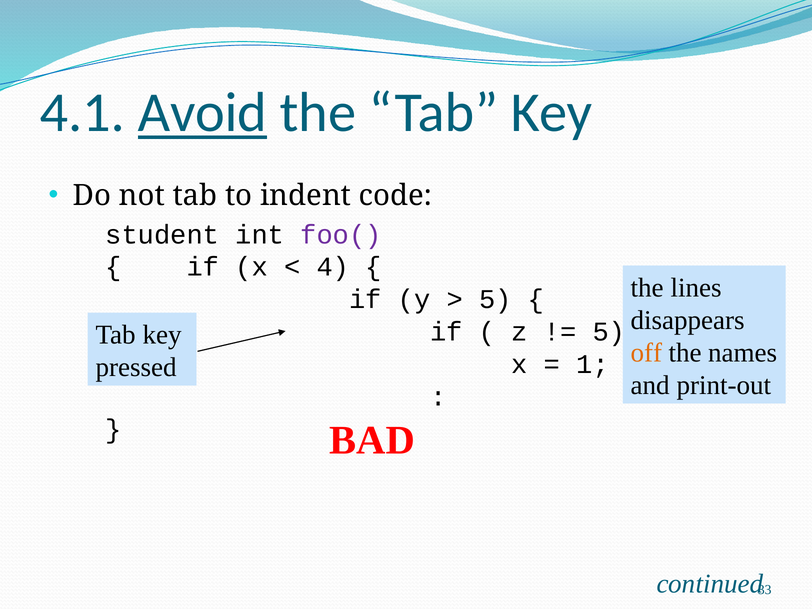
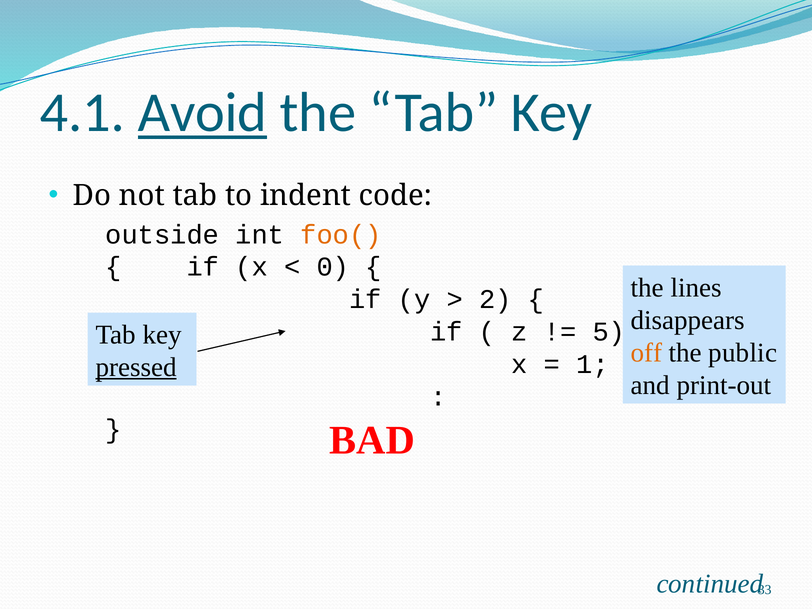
student: student -> outside (162, 235)
foo( colour: purple -> orange (341, 235)
4: 4 -> 0 (333, 267)
5: 5 -> 2 (495, 300)
names: names -> public (743, 353)
pressed underline: none -> present (136, 367)
